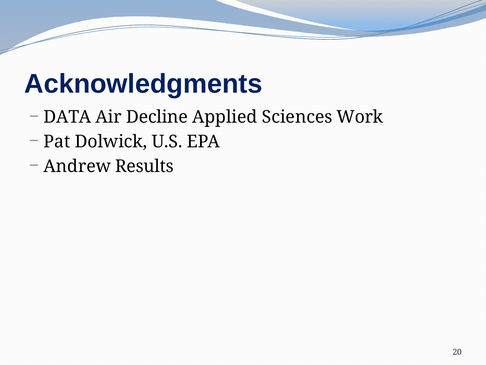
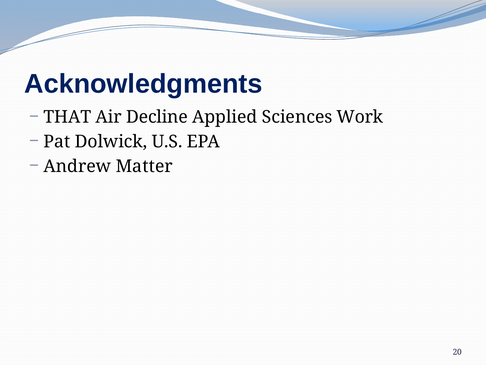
DATA: DATA -> THAT (67, 117)
Results: Results -> Matter (144, 166)
